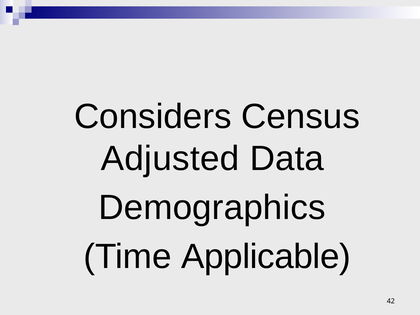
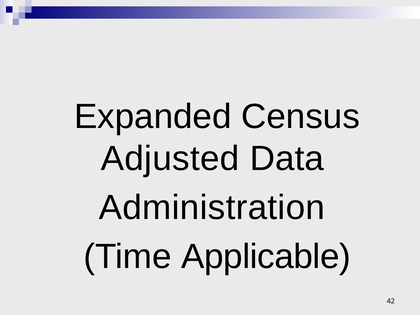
Considers: Considers -> Expanded (153, 117)
Demographics: Demographics -> Administration (212, 208)
